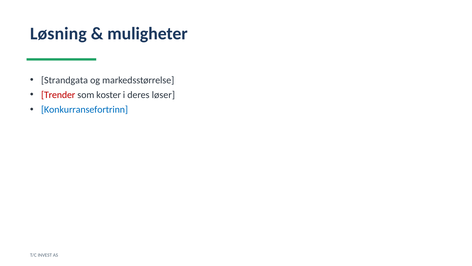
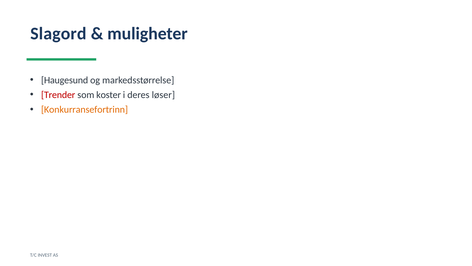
Løsning: Løsning -> Slagord (58, 34)
Strandgata: Strandgata -> Haugesund (65, 80)
Konkurransefortrinn colour: blue -> orange (85, 109)
